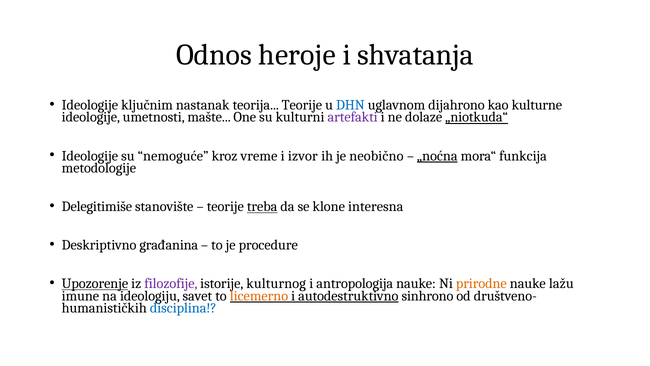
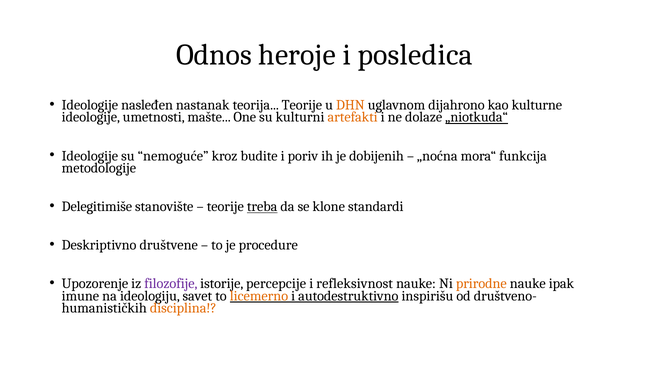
shvatanja: shvatanja -> posledica (415, 55)
ključnim: ključnim -> nasleđen (147, 105)
DHN colour: blue -> orange (350, 105)
artefakti colour: purple -> orange (353, 117)
vreme: vreme -> budite (259, 156)
izvor: izvor -> poriv (303, 156)
neobično: neobično -> dobijenih (377, 156)
„noćna underline: present -> none (437, 156)
interesna: interesna -> standardi (376, 206)
građanina: građanina -> društvene (169, 245)
Upozorenje underline: present -> none (95, 283)
kulturnog: kulturnog -> percepcije (276, 283)
antropologija: antropologija -> refleksivnost (355, 283)
lažu: lažu -> ipak (561, 283)
sinhrono: sinhrono -> inspirišu (427, 296)
disciplina colour: blue -> orange (183, 308)
